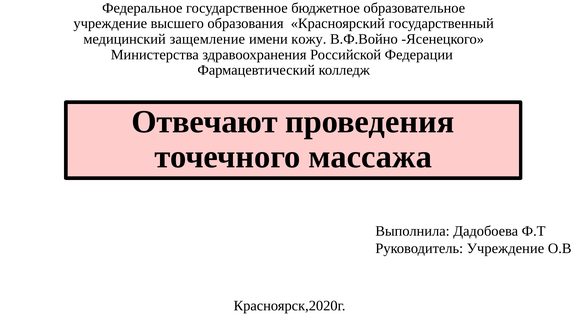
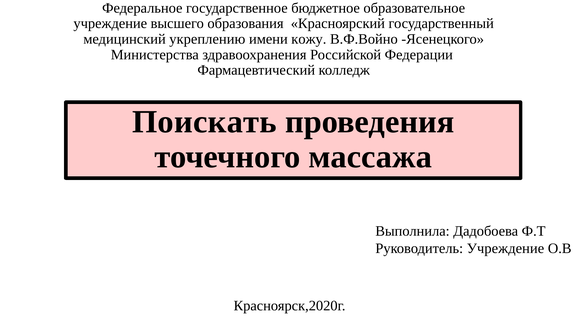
защемление: защемление -> укреплению (207, 39)
Отвечают: Отвечают -> Поискать (204, 122)
